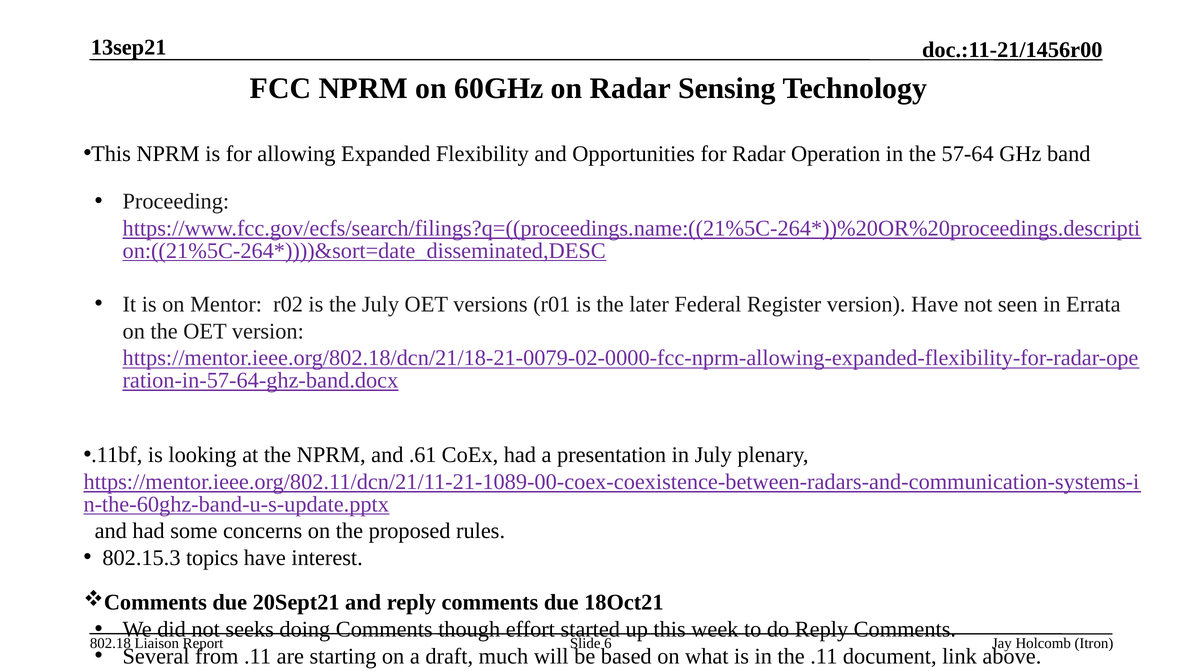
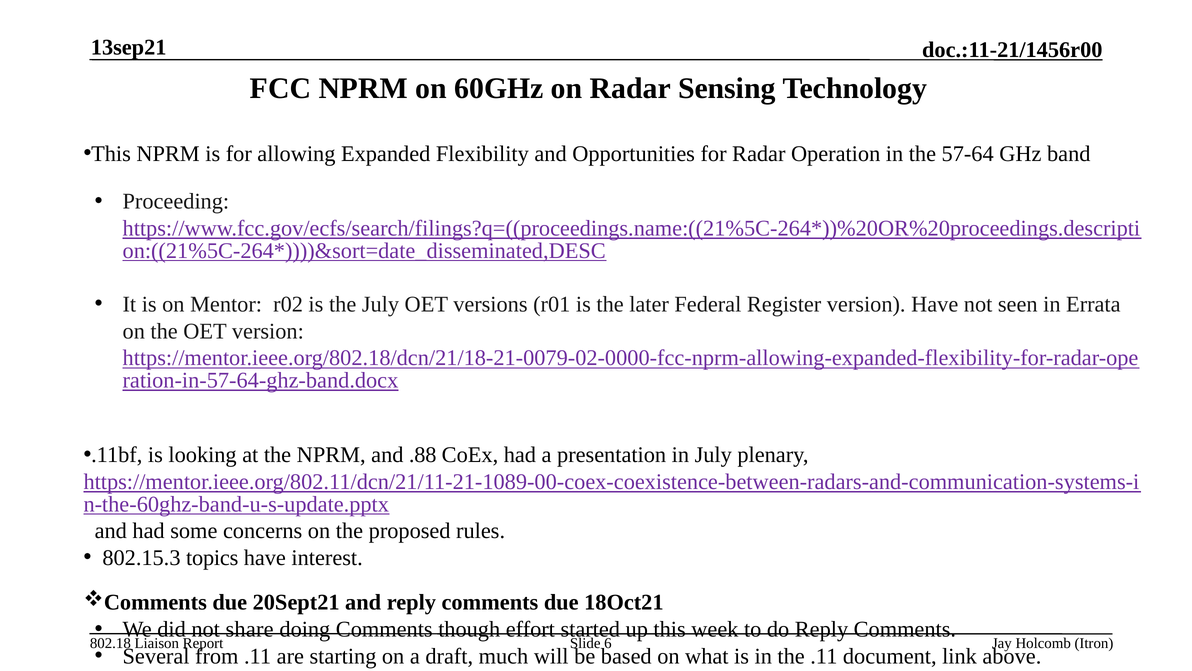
.61: .61 -> .88 (423, 455)
seeks: seeks -> share (250, 629)
